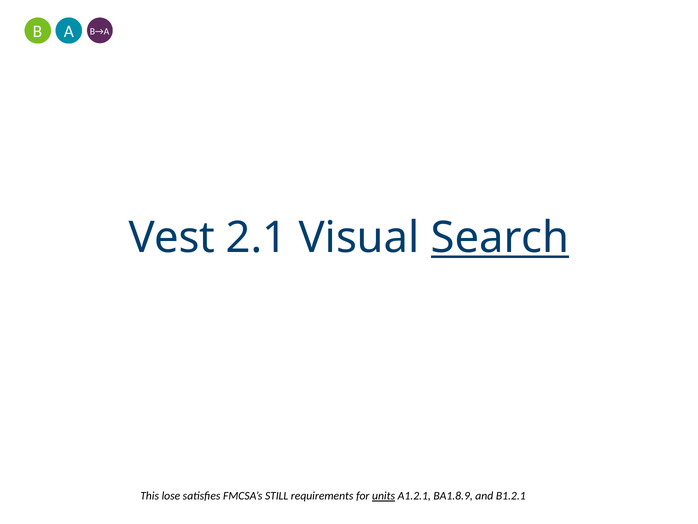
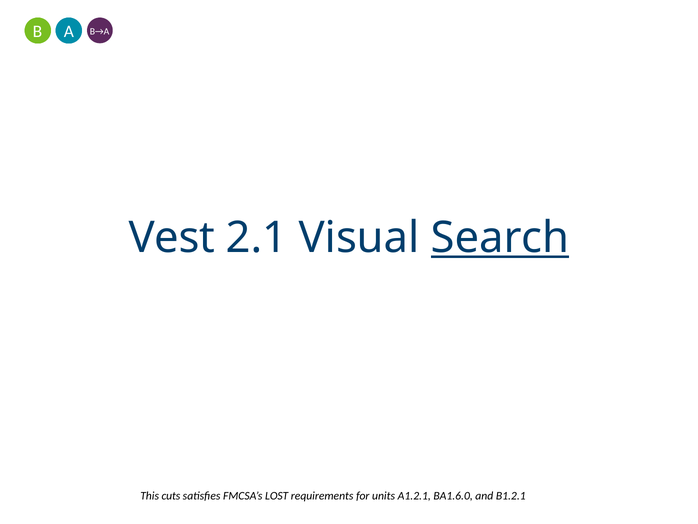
lose: lose -> cuts (171, 496)
STILL: STILL -> LOST (277, 496)
units underline: present -> none (384, 496)
BA1.8.9: BA1.8.9 -> BA1.6.0 (453, 496)
